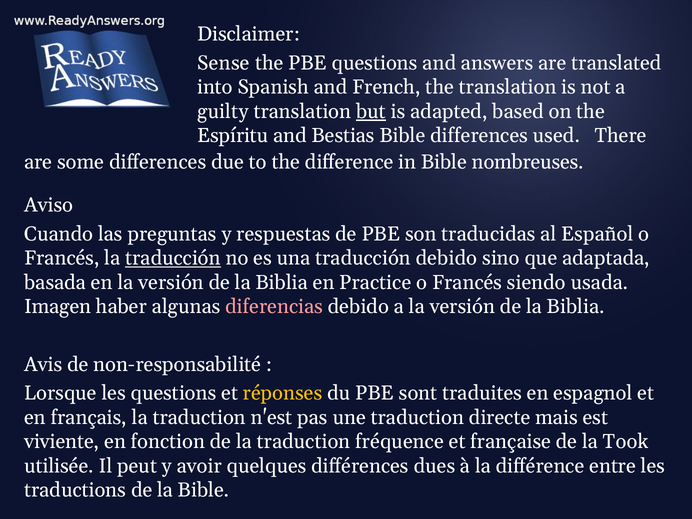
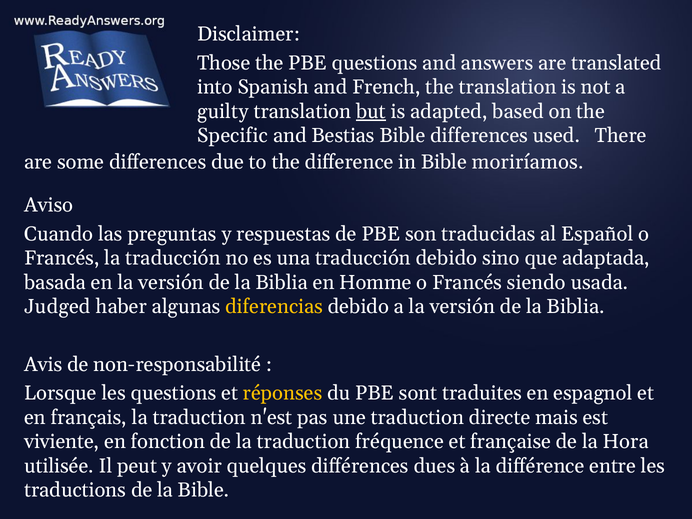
Sense: Sense -> Those (224, 63)
Espíritu: Espíritu -> Specific (233, 136)
nombreuses: nombreuses -> moriríamos (528, 162)
traducción underline: present -> none (173, 258)
Practice: Practice -> Homme (375, 283)
Imagen: Imagen -> Judged (57, 307)
diferencias colour: pink -> yellow (274, 307)
Took: Took -> Hora (626, 442)
